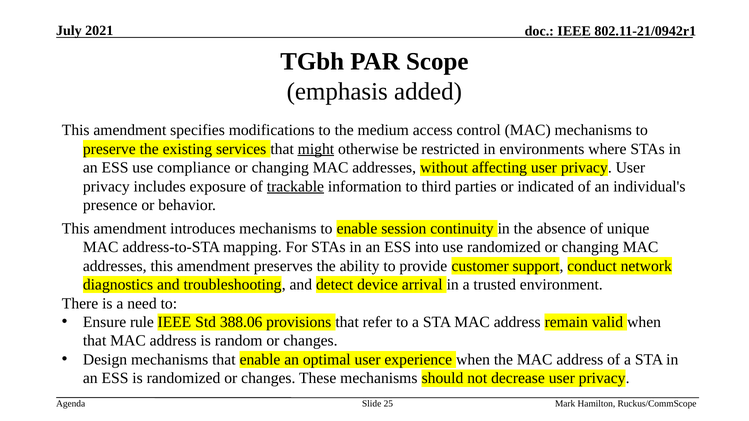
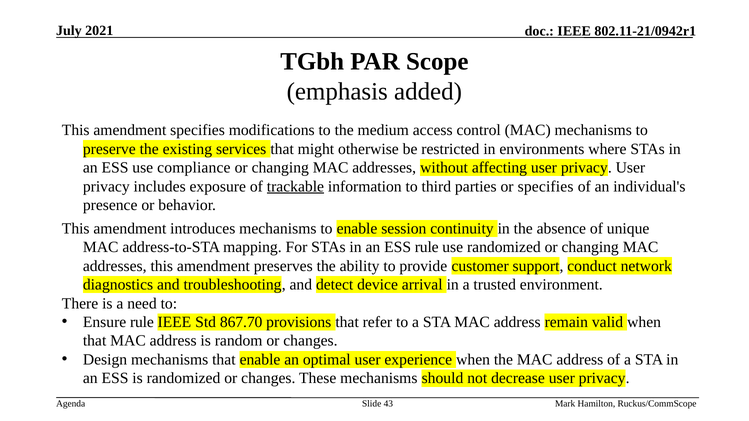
might underline: present -> none (316, 149)
or indicated: indicated -> specifies (546, 187)
ESS into: into -> rule (427, 247)
388.06: 388.06 -> 867.70 (241, 322)
25: 25 -> 43 (388, 404)
